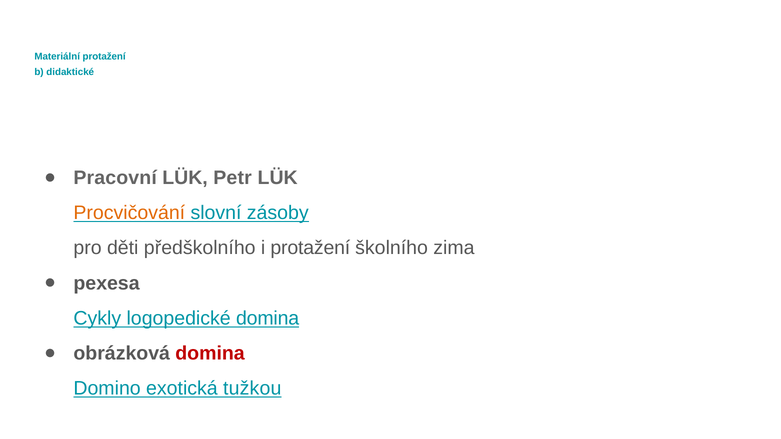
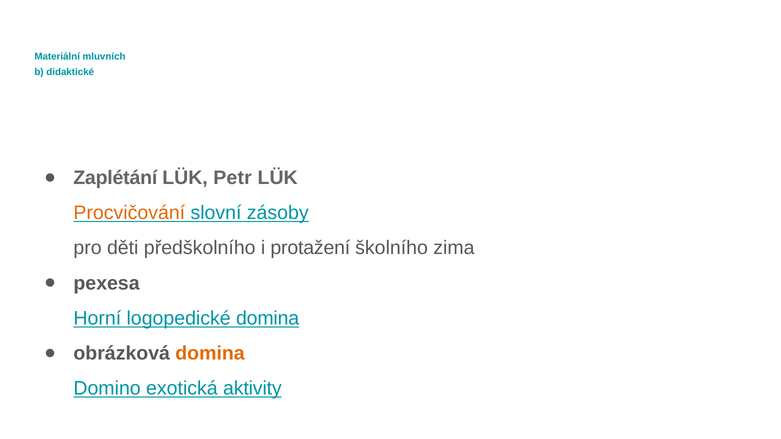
Materiální protažení: protažení -> mluvních (104, 56)
Pracovní: Pracovní -> Zaplétání (115, 178)
Cykly: Cykly -> Horní (97, 318)
domina colour: red -> orange (210, 354)
tužkou: tužkou -> aktivity (252, 389)
